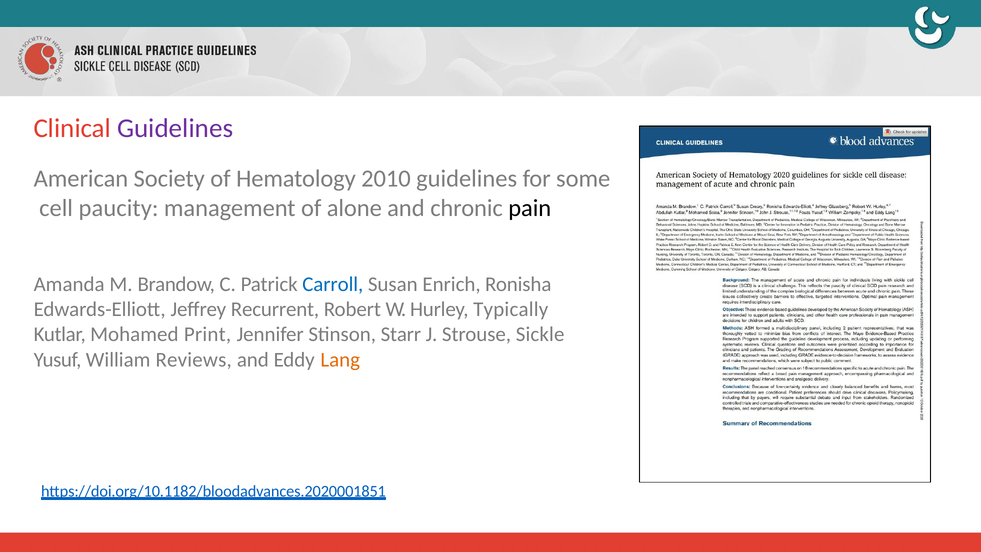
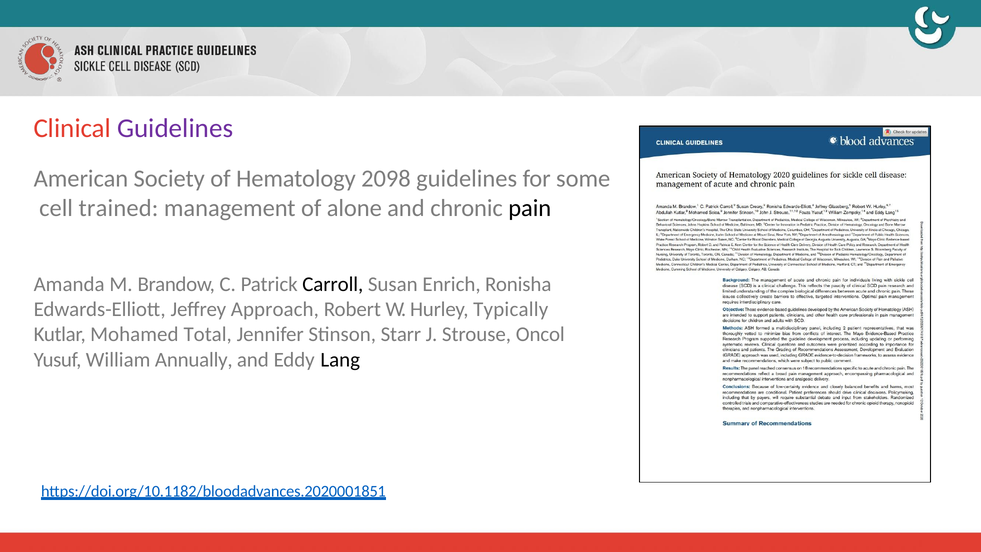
2010: 2010 -> 2098 (386, 178)
paucity: paucity -> trained (118, 208)
Carroll colour: blue -> black (333, 284)
Recurrent: Recurrent -> Approach (275, 309)
Print: Print -> Total (208, 334)
Sickle: Sickle -> Oncol (540, 334)
Reviews: Reviews -> Annually (194, 360)
Lang colour: orange -> black (340, 360)
